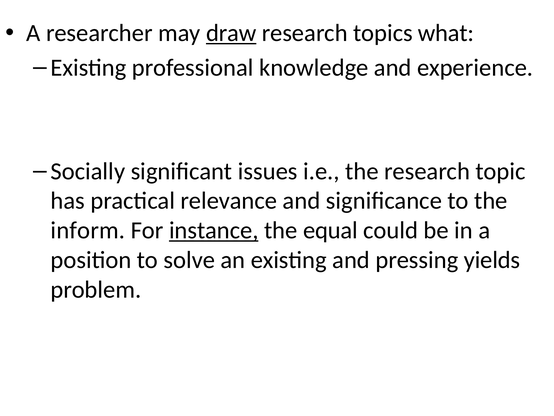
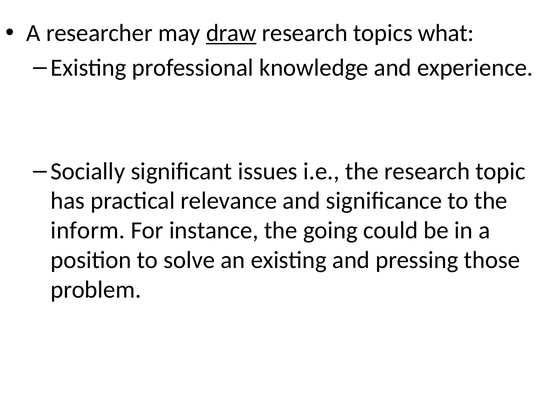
instance underline: present -> none (214, 230)
equal: equal -> going (330, 230)
yields: yields -> those (492, 260)
